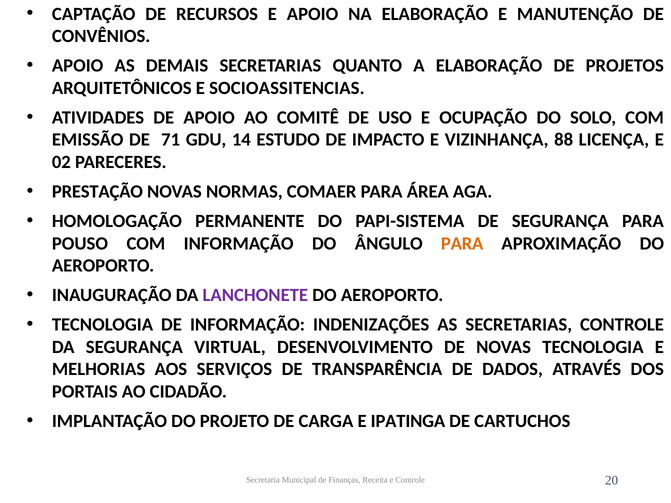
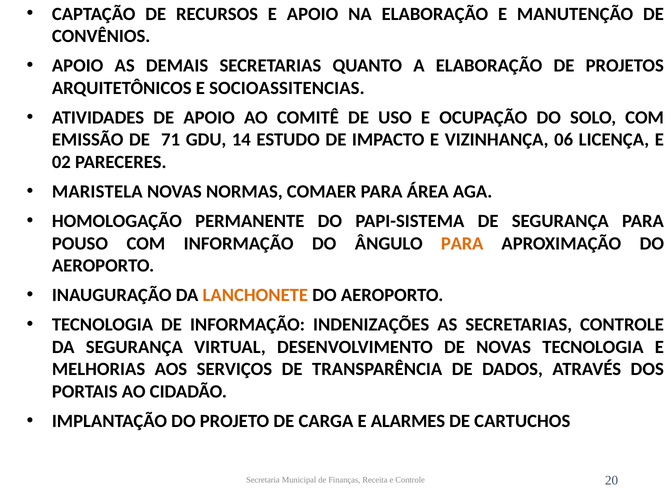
88: 88 -> 06 (564, 140)
PRESTAÇÃO: PRESTAÇÃO -> MARISTELA (97, 192)
LANCHONETE colour: purple -> orange (255, 295)
IPATINGA: IPATINGA -> ALARMES (408, 421)
